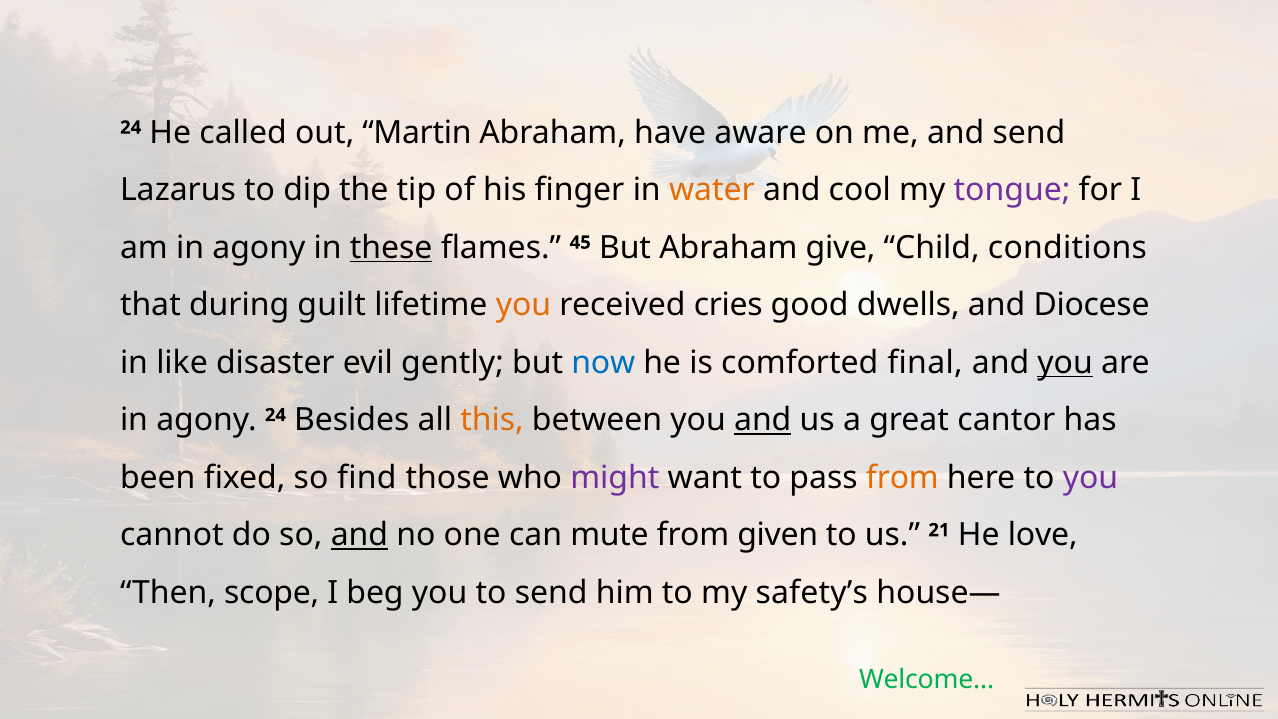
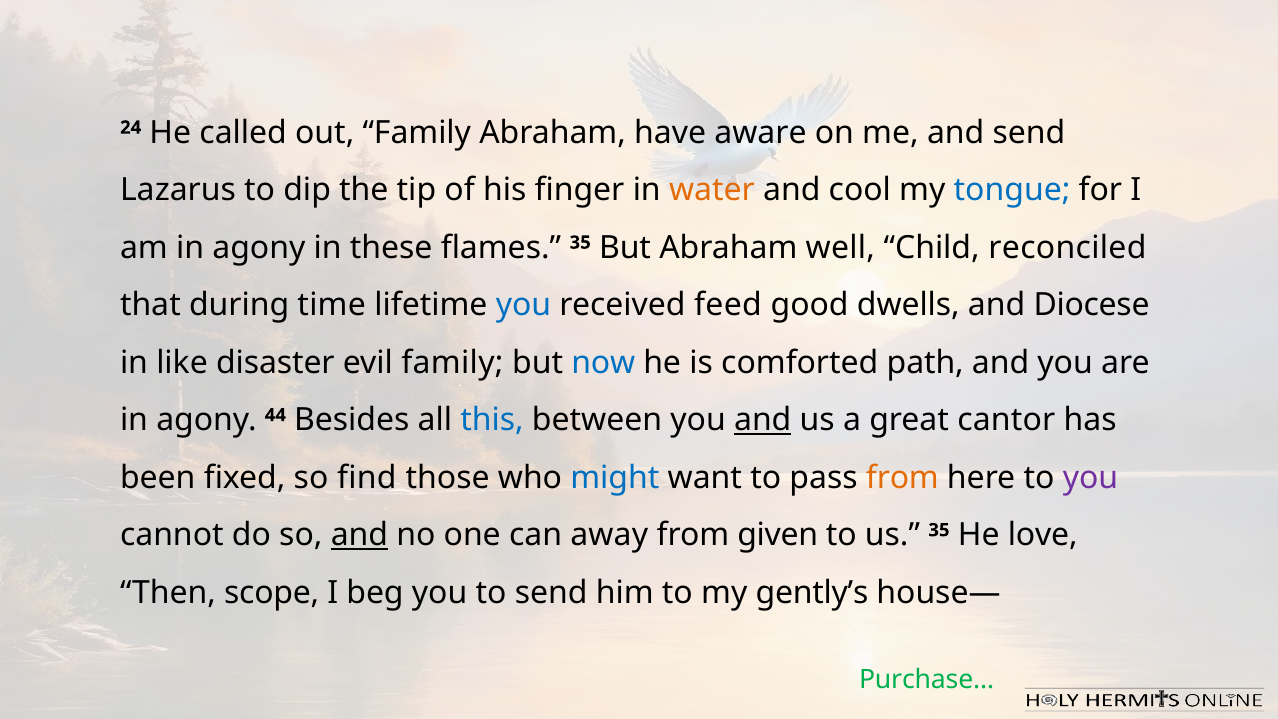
out Martin: Martin -> Family (417, 133)
tongue colour: purple -> blue (1012, 190)
these underline: present -> none (391, 248)
flames 45: 45 -> 35 (580, 243)
give: give -> well (840, 248)
conditions: conditions -> reconciled (1067, 248)
guilt: guilt -> time (332, 305)
you colour: orange -> blue (524, 305)
cries: cries -> feed (728, 305)
evil gently: gently -> family (452, 363)
final: final -> path (925, 363)
you underline: present -> none (1065, 363)
agony 24: 24 -> 44 (275, 415)
this colour: orange -> blue (492, 420)
might colour: purple -> blue (615, 478)
mute: mute -> away (609, 535)
us 21: 21 -> 35 (939, 530)
safety’s: safety’s -> gently’s (812, 593)
Welcome…: Welcome… -> Purchase… (927, 679)
